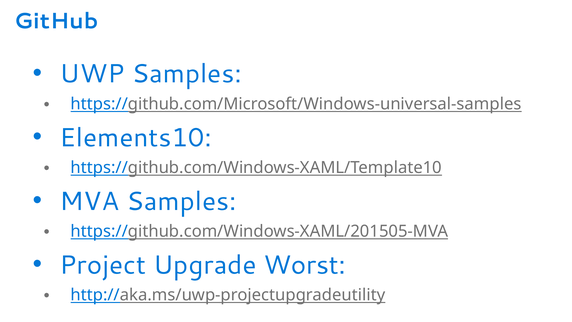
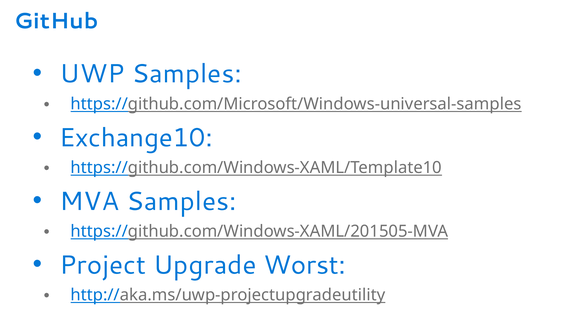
Elements10: Elements10 -> Exchange10 (136, 138)
